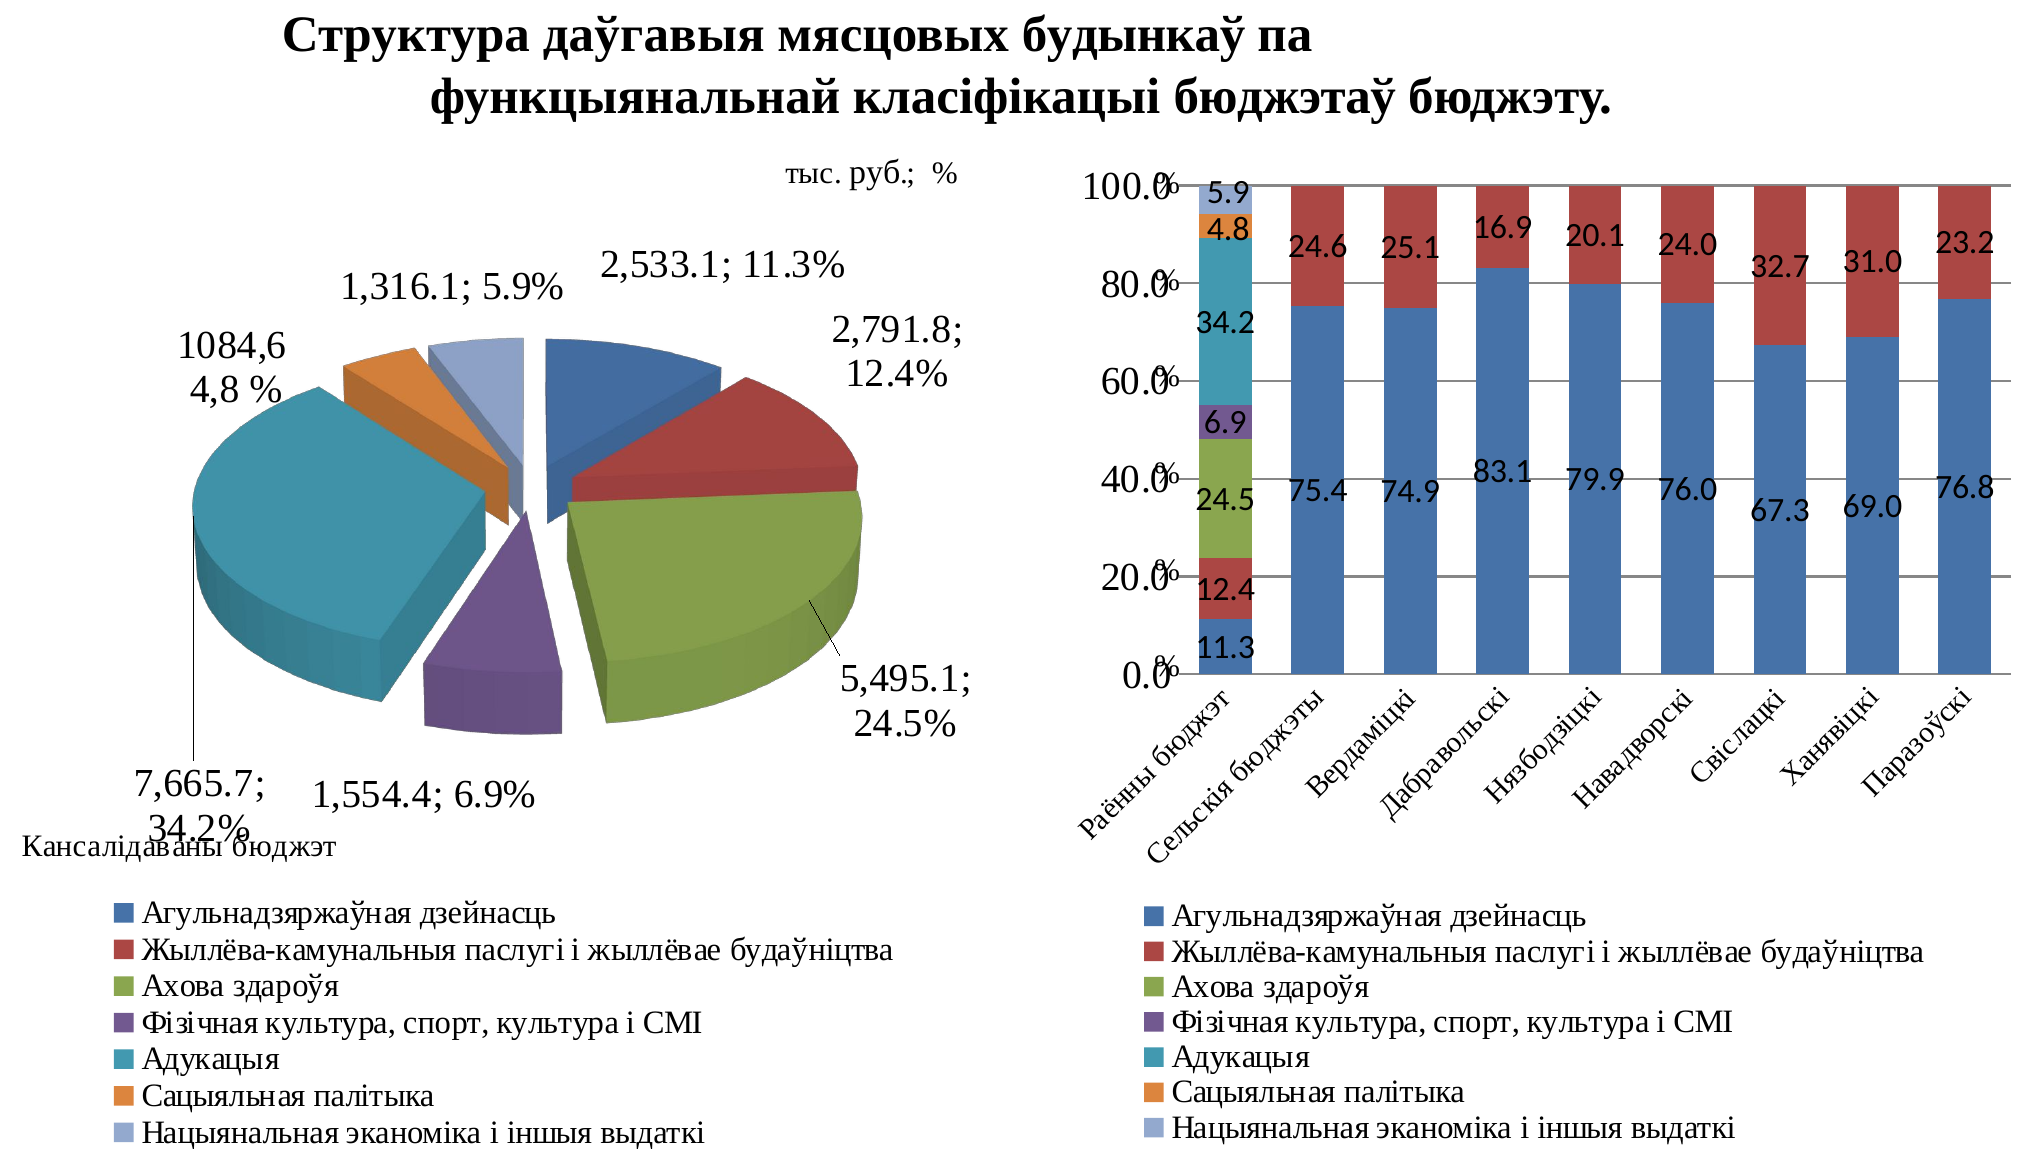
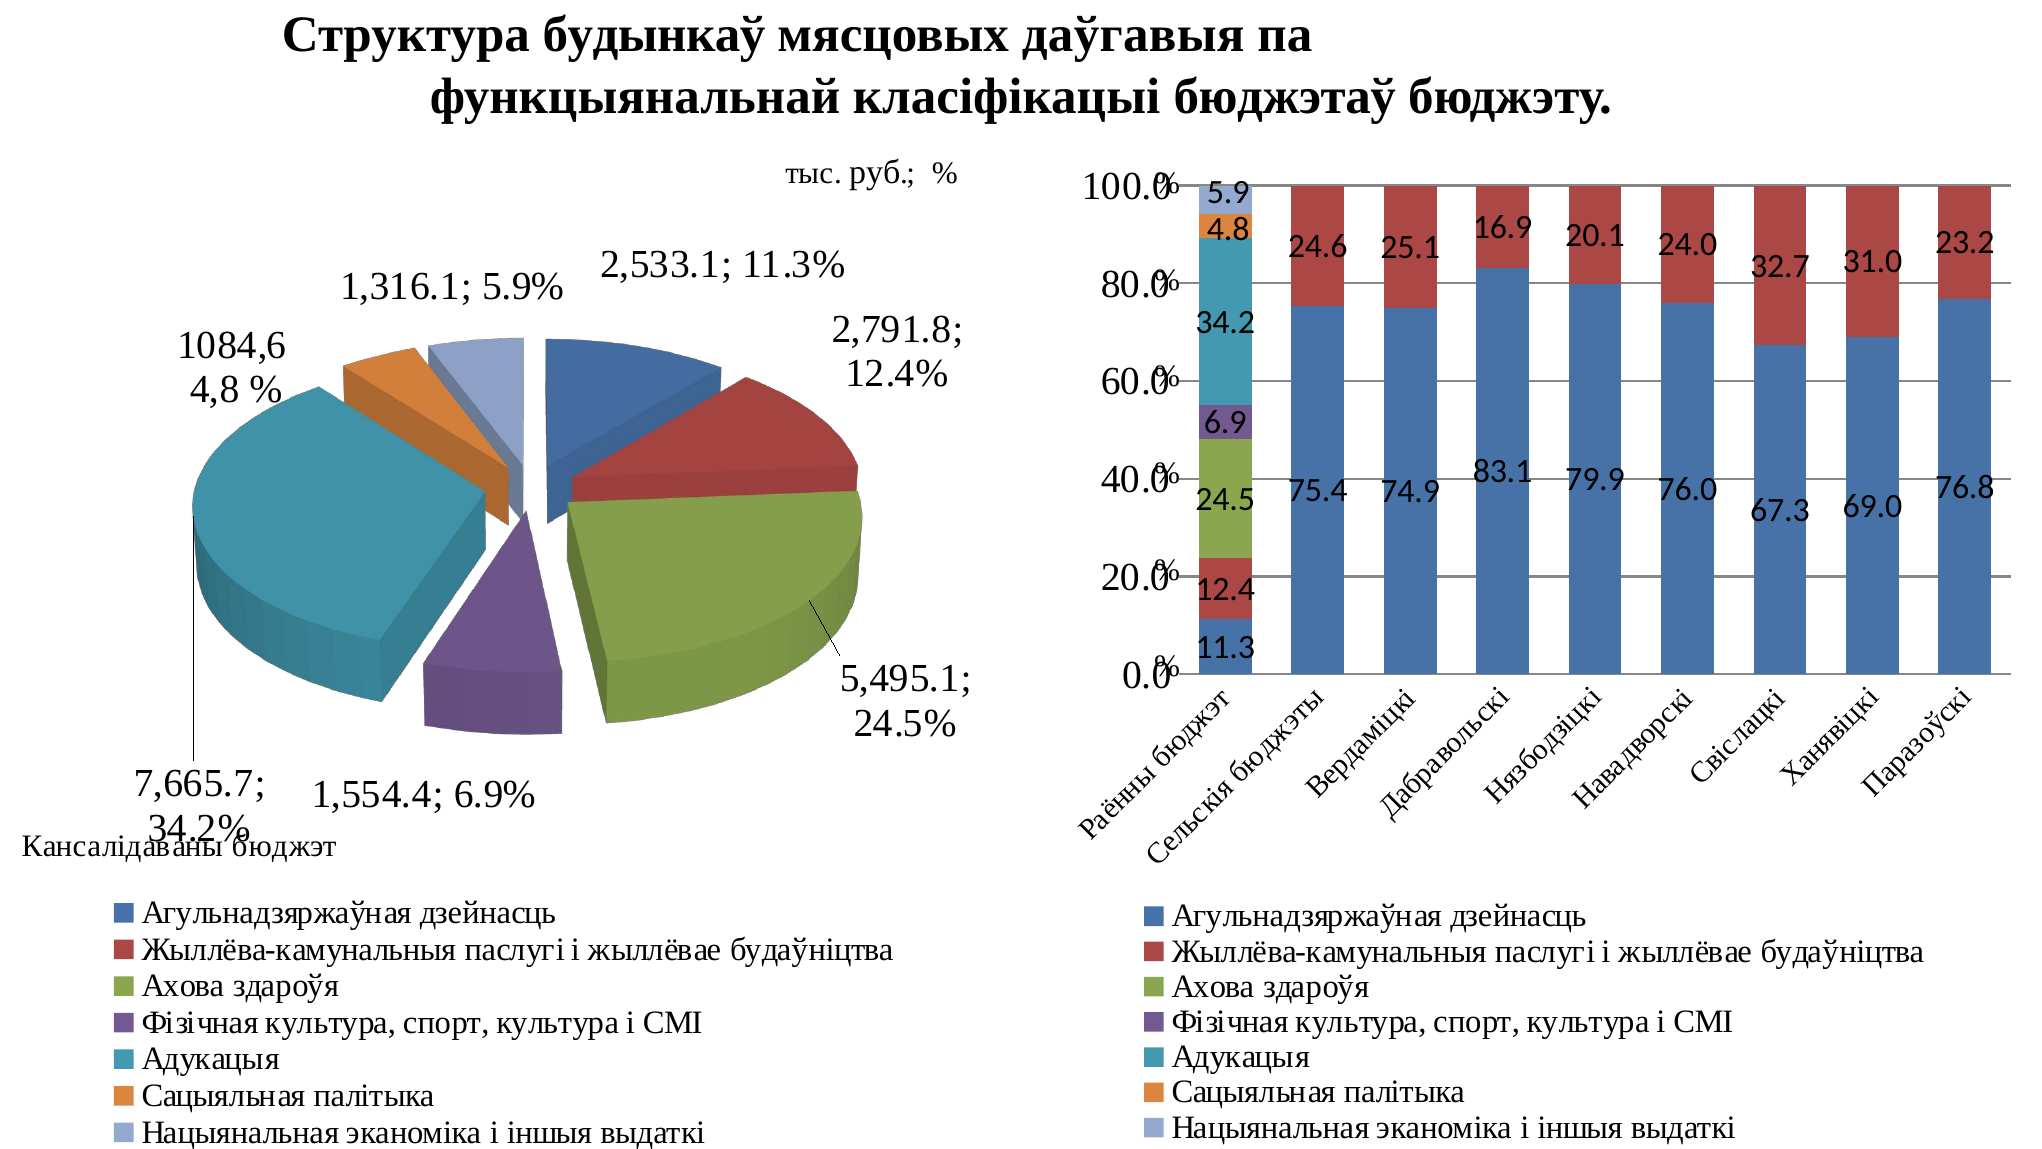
даўгавыя: даўгавыя -> будынкаў (654, 35)
будынкаў: будынкаў -> даўгавыя (1133, 35)
